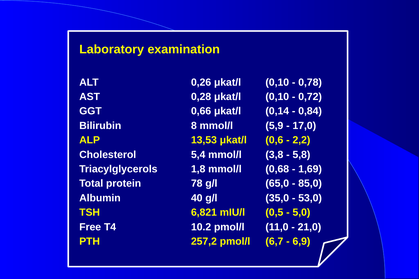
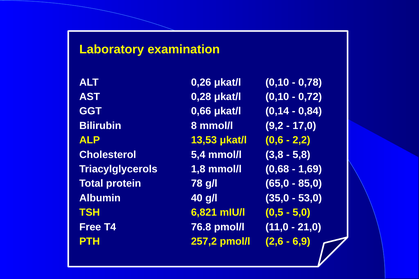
5,9: 5,9 -> 9,2 (274, 126)
10.2: 10.2 -> 76.8 (201, 227)
6,7: 6,7 -> 2,6 (274, 242)
